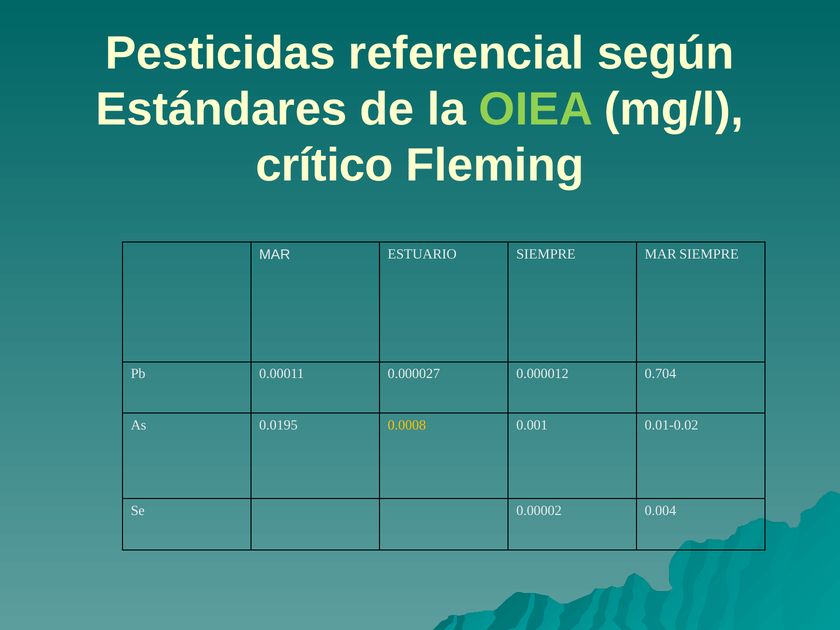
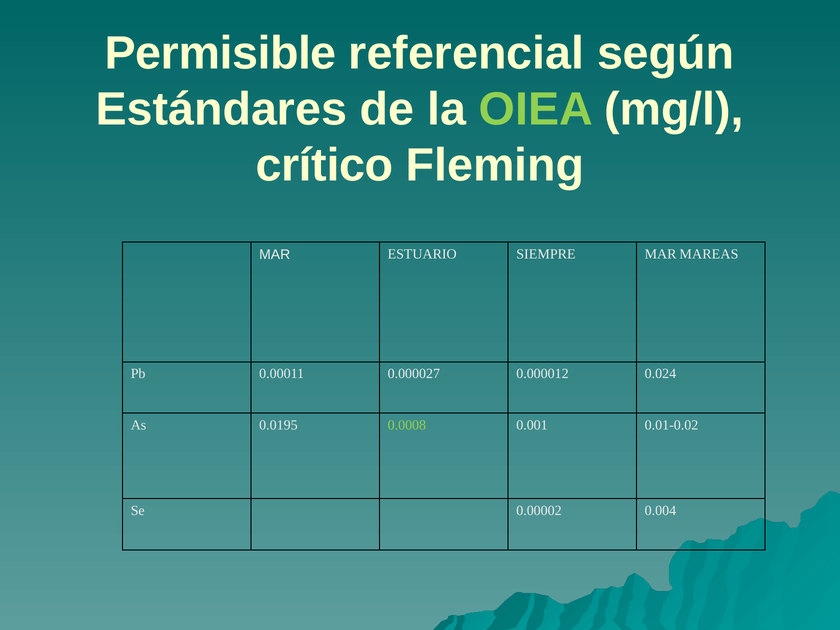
Pesticidas: Pesticidas -> Permisible (221, 53)
MAR SIEMPRE: SIEMPRE -> MAREAS (709, 254)
0.704: 0.704 -> 0.024 (660, 374)
0.0008 colour: yellow -> light green (407, 425)
